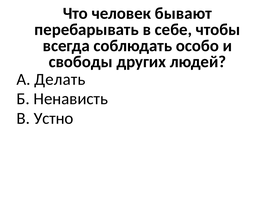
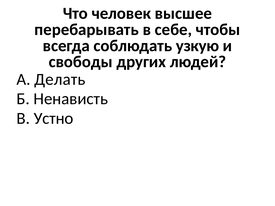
бывают: бывают -> высшее (183, 13)
особо: особо -> узкую (197, 46)
